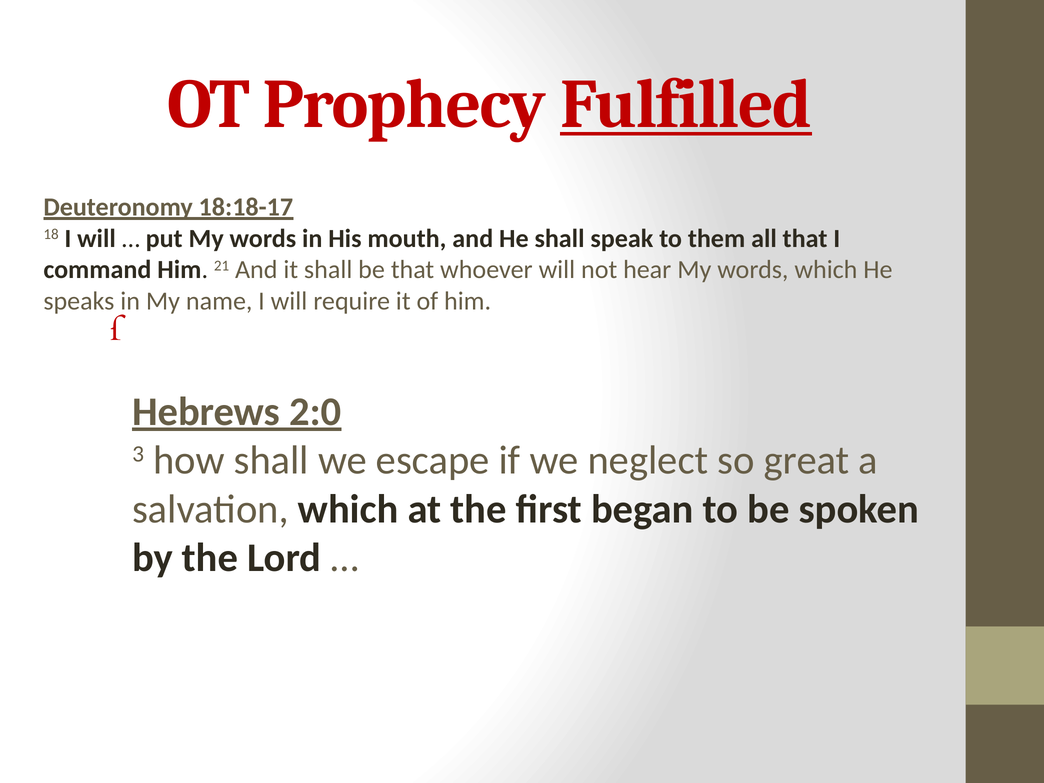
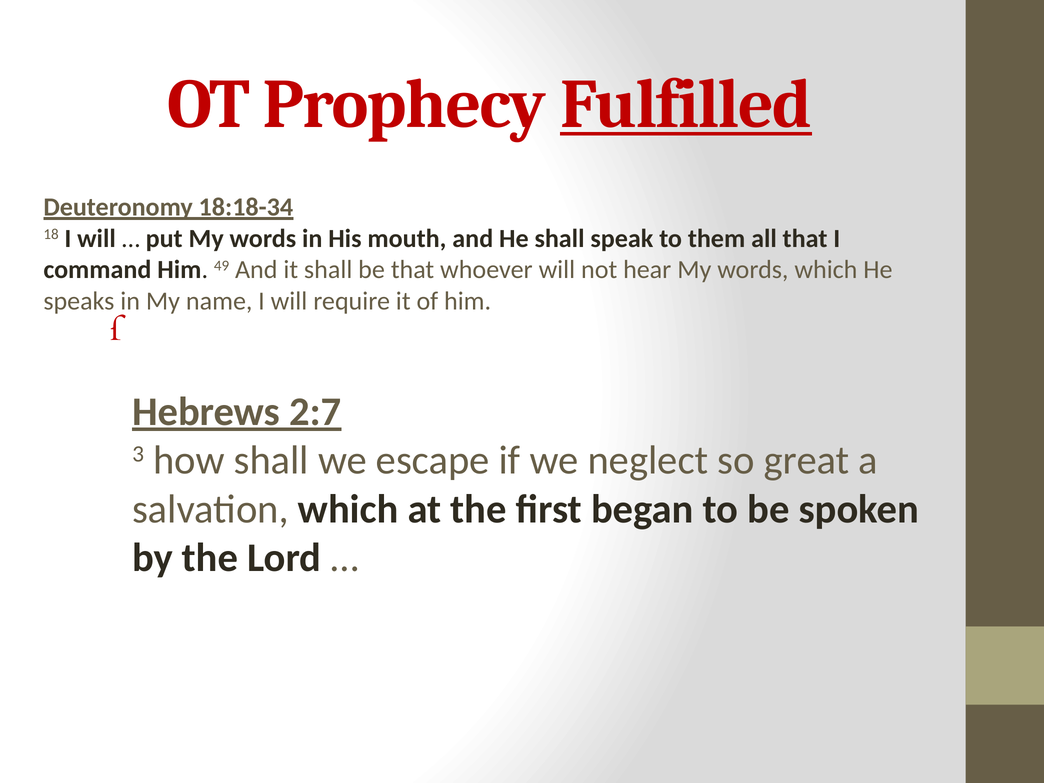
18:18-17: 18:18-17 -> 18:18-34 (246, 207)
21: 21 -> 49 (222, 266)
2:0: 2:0 -> 2:7 (315, 412)
